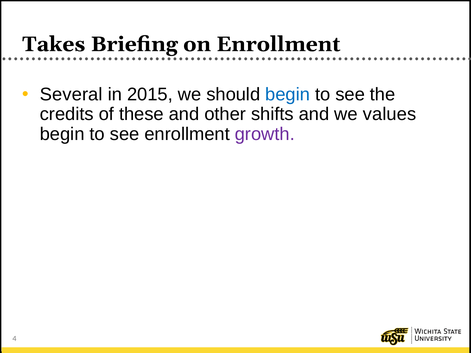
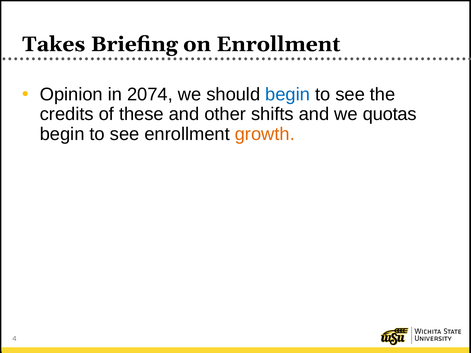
Several: Several -> Opinion (71, 95)
2015: 2015 -> 2074 (150, 95)
values: values -> quotas (390, 114)
growth colour: purple -> orange (265, 134)
